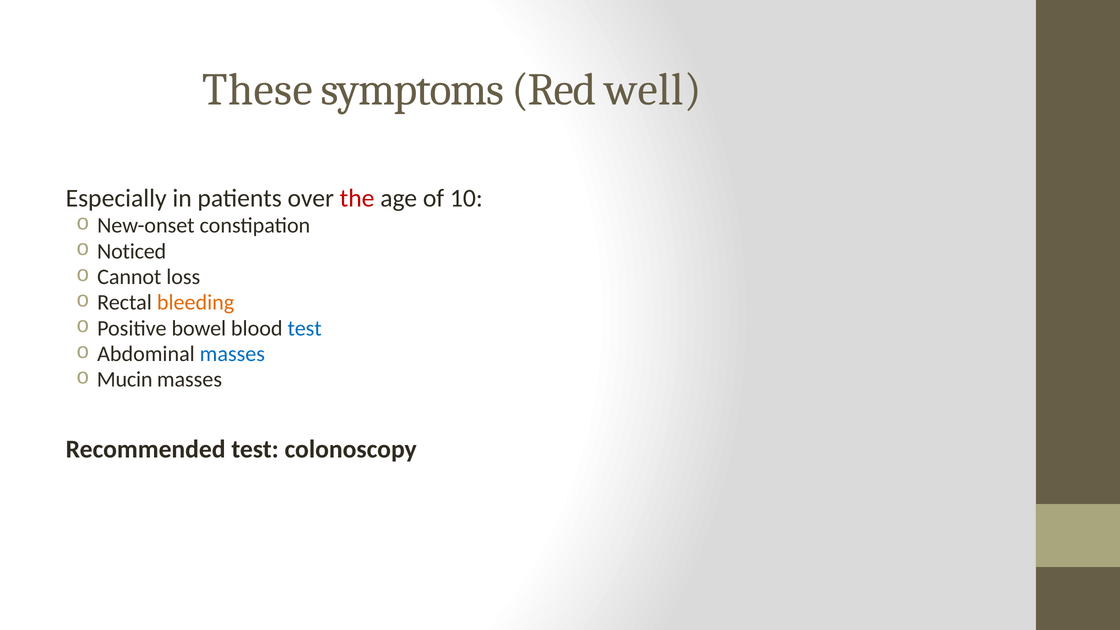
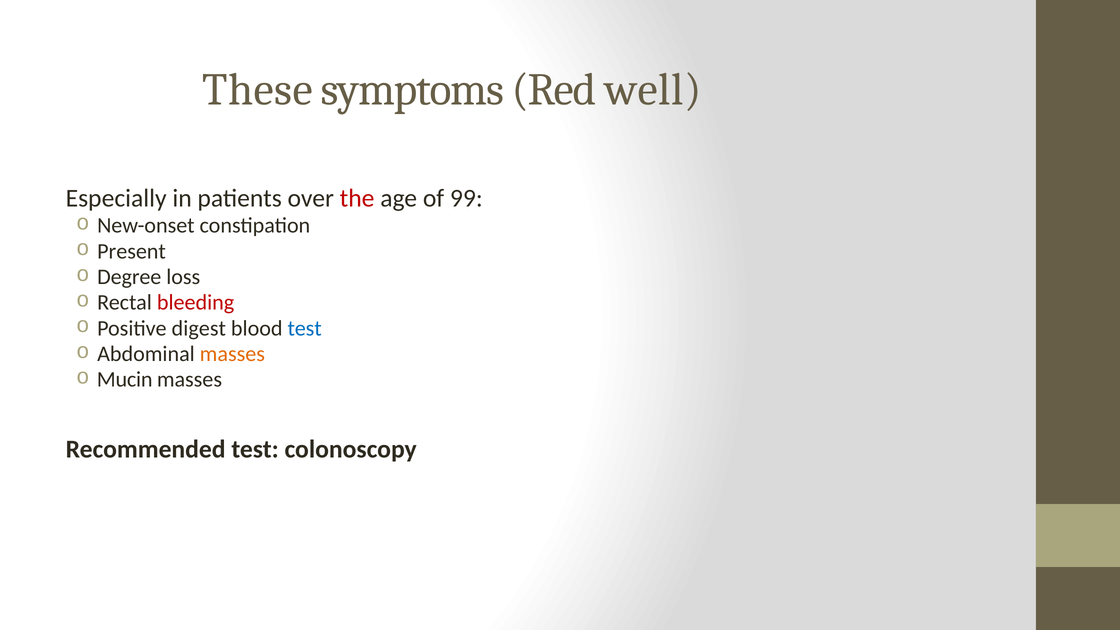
10: 10 -> 99 (466, 198)
Noticed: Noticed -> Present (132, 251)
Cannot: Cannot -> Degree (129, 277)
bleeding colour: orange -> red (196, 303)
bowel: bowel -> digest (199, 328)
masses colour: blue -> orange (232, 354)
